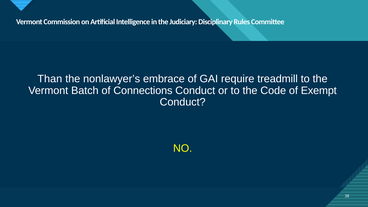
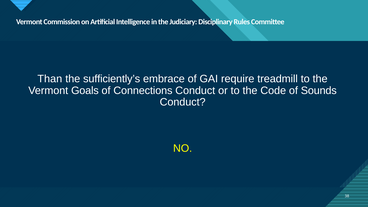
nonlawyer’s: nonlawyer’s -> sufficiently’s (112, 79)
Batch: Batch -> Goals (85, 90)
Exempt: Exempt -> Sounds (319, 90)
